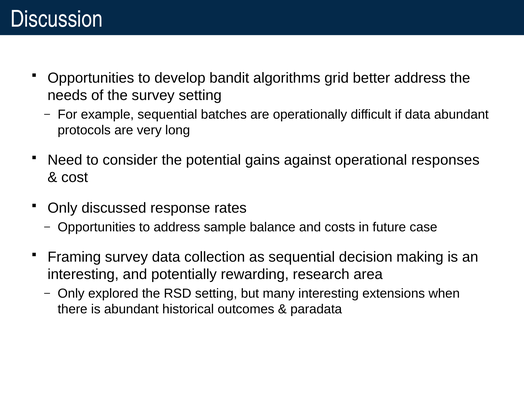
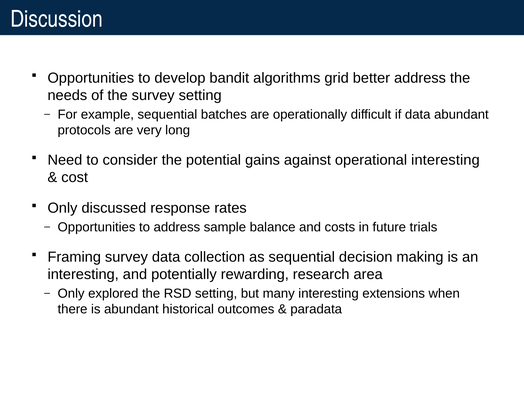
operational responses: responses -> interesting (445, 160)
case: case -> trials (423, 227)
